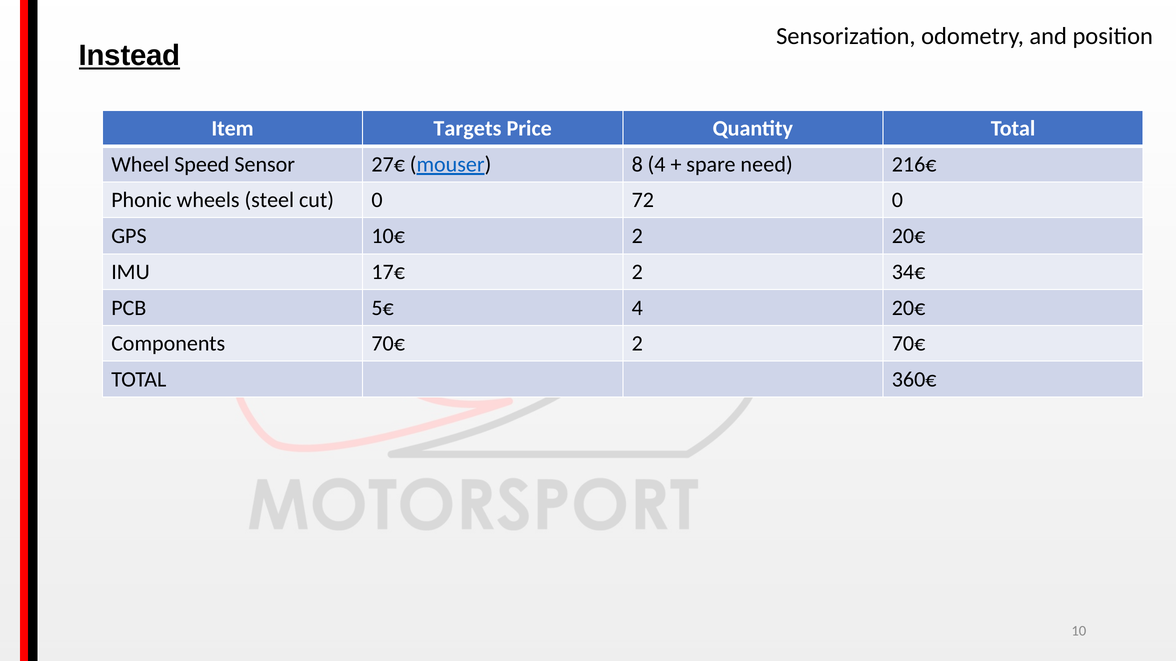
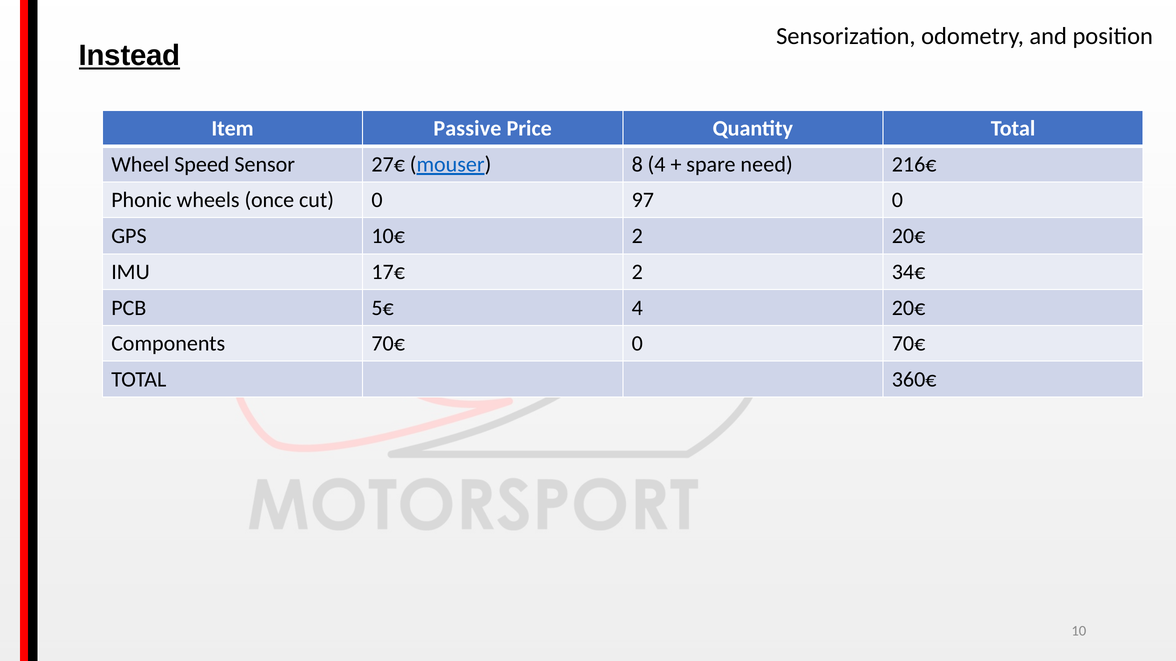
Targets: Targets -> Passive (467, 129)
steel: steel -> once (269, 200)
72: 72 -> 97 (643, 200)
70€ 2: 2 -> 0 (637, 344)
